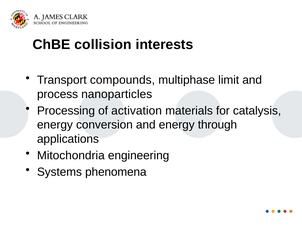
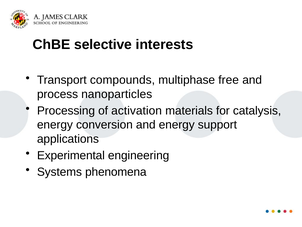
collision: collision -> selective (103, 45)
limit: limit -> free (229, 80)
through: through -> support (217, 125)
Mitochondria: Mitochondria -> Experimental (71, 155)
